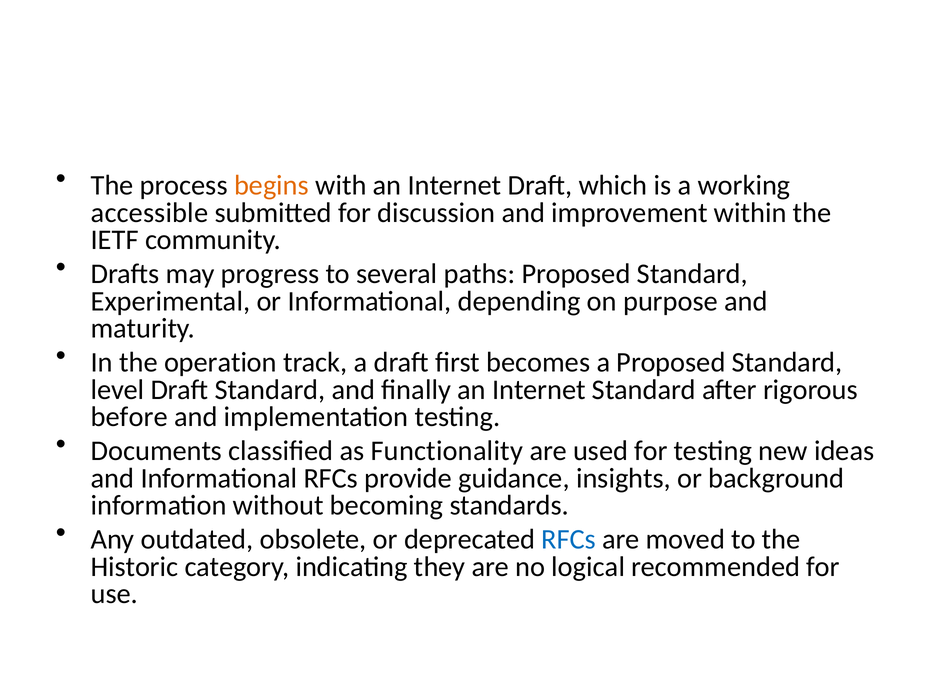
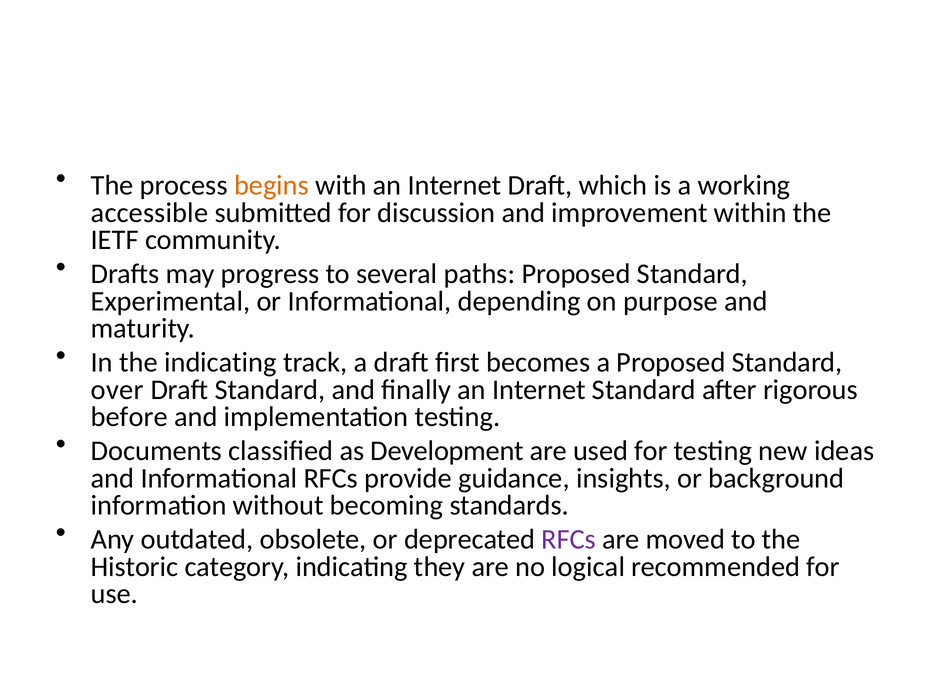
the operation: operation -> indicating (220, 363)
level: level -> over (117, 390)
Functionality: Functionality -> Development (447, 451)
RFCs colour: blue -> purple (569, 540)
